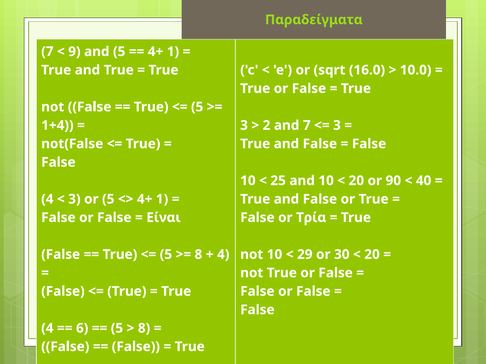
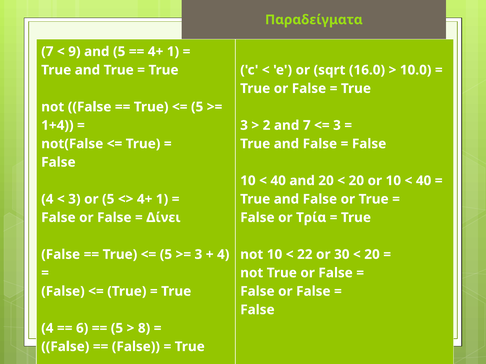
25: 25 -> 40 (278, 181)
and 10: 10 -> 20 (326, 181)
or 90: 90 -> 10 (393, 181)
Είναι: Είναι -> Δίνει (163, 218)
8: 8 -> 3 (198, 255)
29: 29 -> 22 (305, 255)
